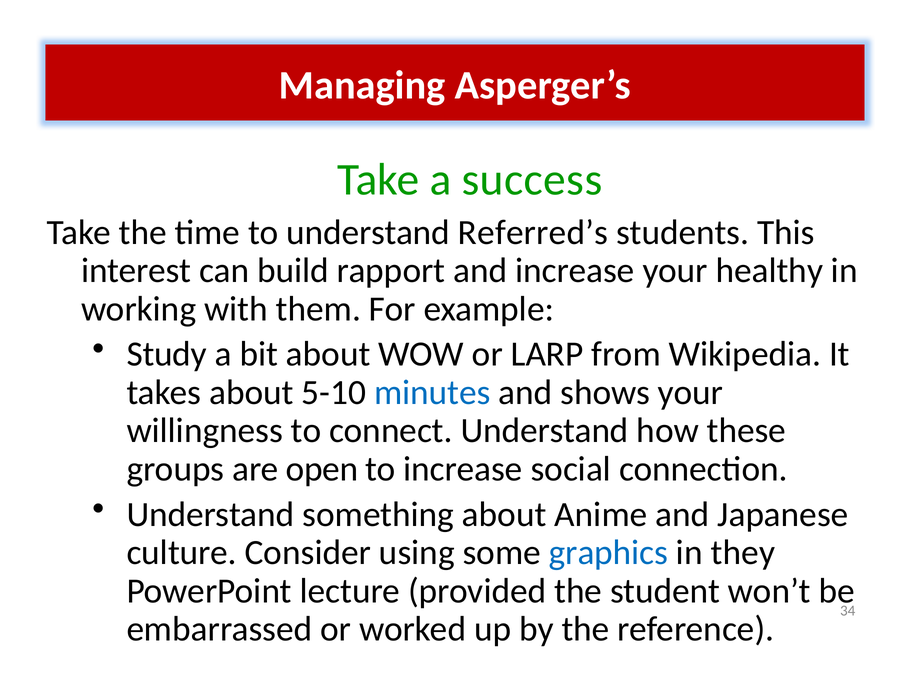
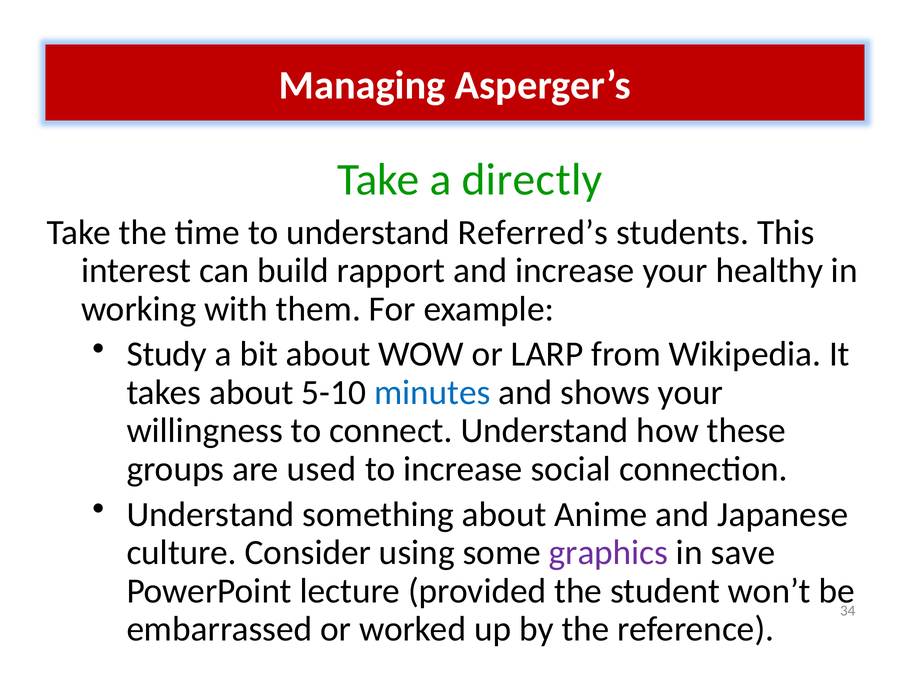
success: success -> directly (532, 180)
open: open -> used (322, 469)
graphics colour: blue -> purple (608, 552)
they: they -> save (743, 552)
